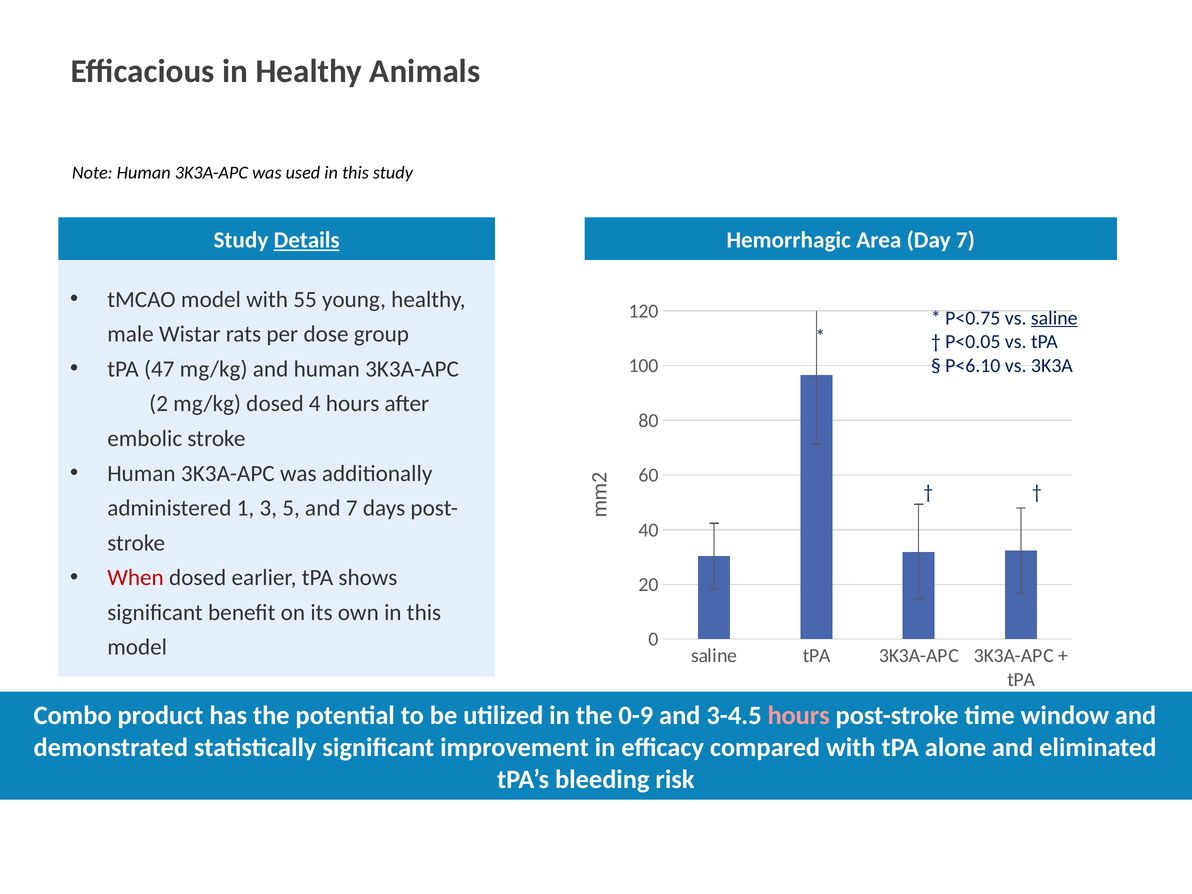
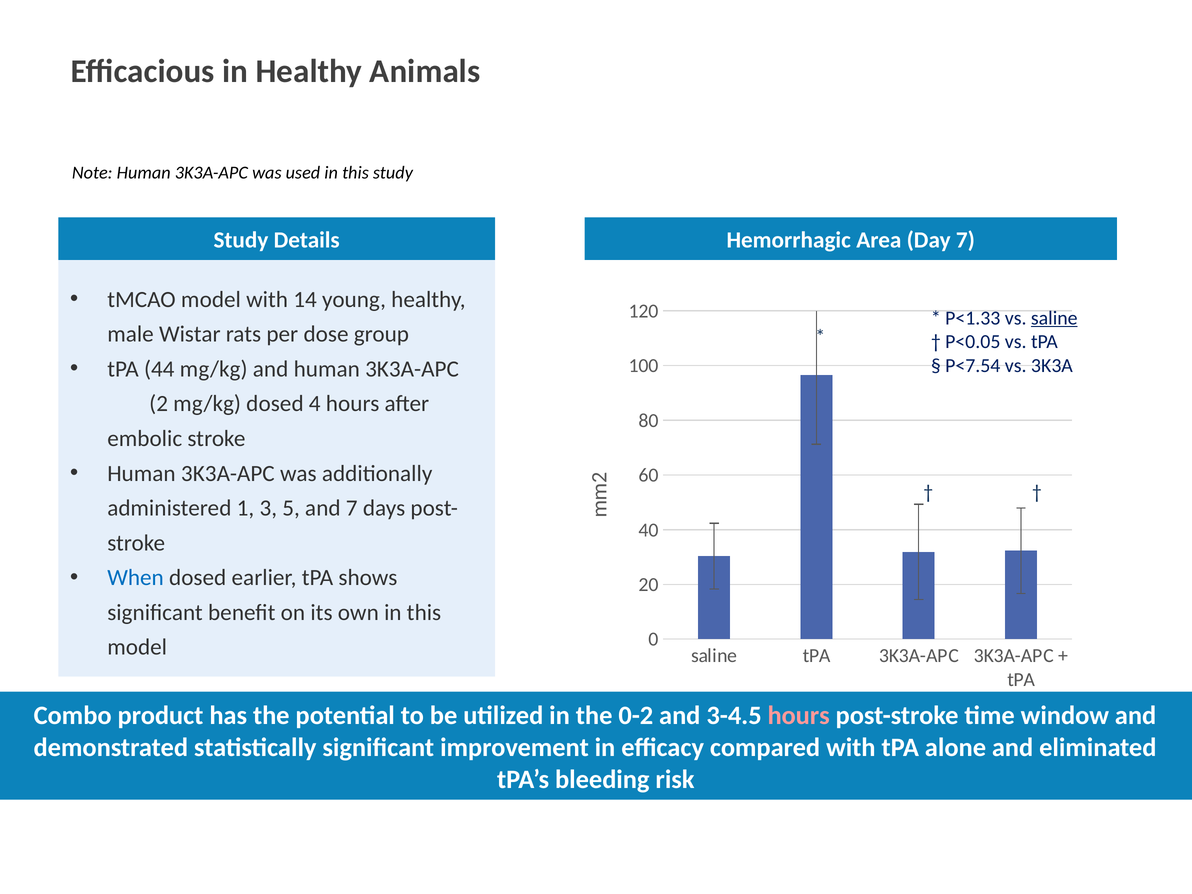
Details underline: present -> none (307, 240)
55: 55 -> 14 (305, 300)
P<0.75: P<0.75 -> P<1.33 (973, 318)
47: 47 -> 44 (159, 369)
P<6.10: P<6.10 -> P<7.54 (973, 366)
When colour: red -> blue (136, 578)
0-9: 0-9 -> 0-2 (636, 716)
